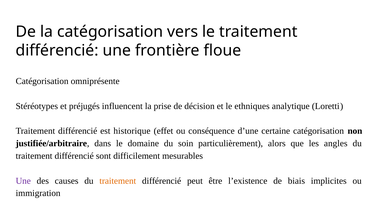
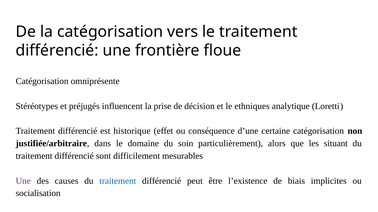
angles: angles -> situant (336, 144)
traitement colour: orange -> blue (118, 181)
immigration: immigration -> socialisation (38, 194)
